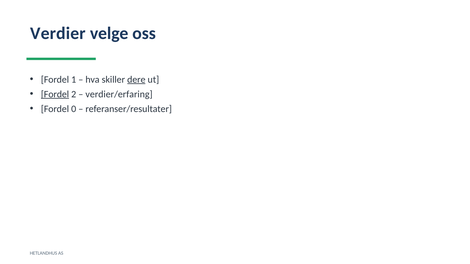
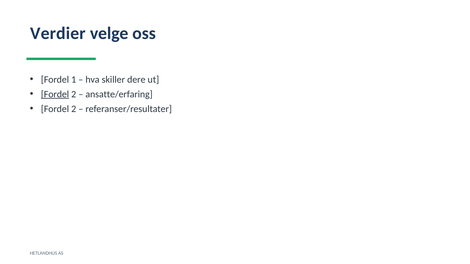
dere underline: present -> none (136, 80)
verdier/erfaring: verdier/erfaring -> ansatte/erfaring (119, 94)
0: 0 -> 2 (74, 109)
